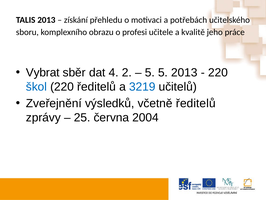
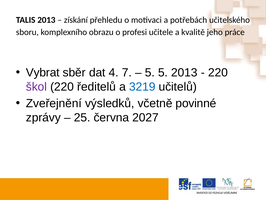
2: 2 -> 7 (127, 72)
škol colour: blue -> purple (36, 87)
včetně ředitelů: ředitelů -> povinné (196, 103)
2004: 2004 -> 2027 (146, 117)
